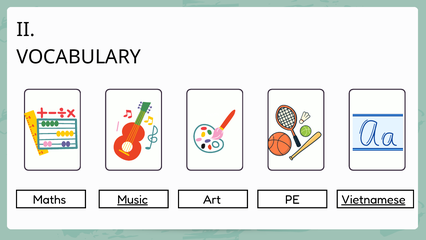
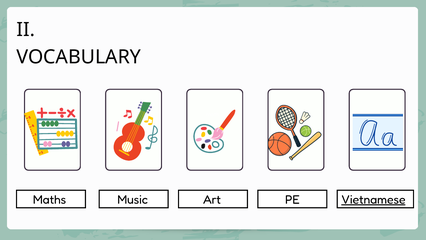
Music underline: present -> none (133, 199)
